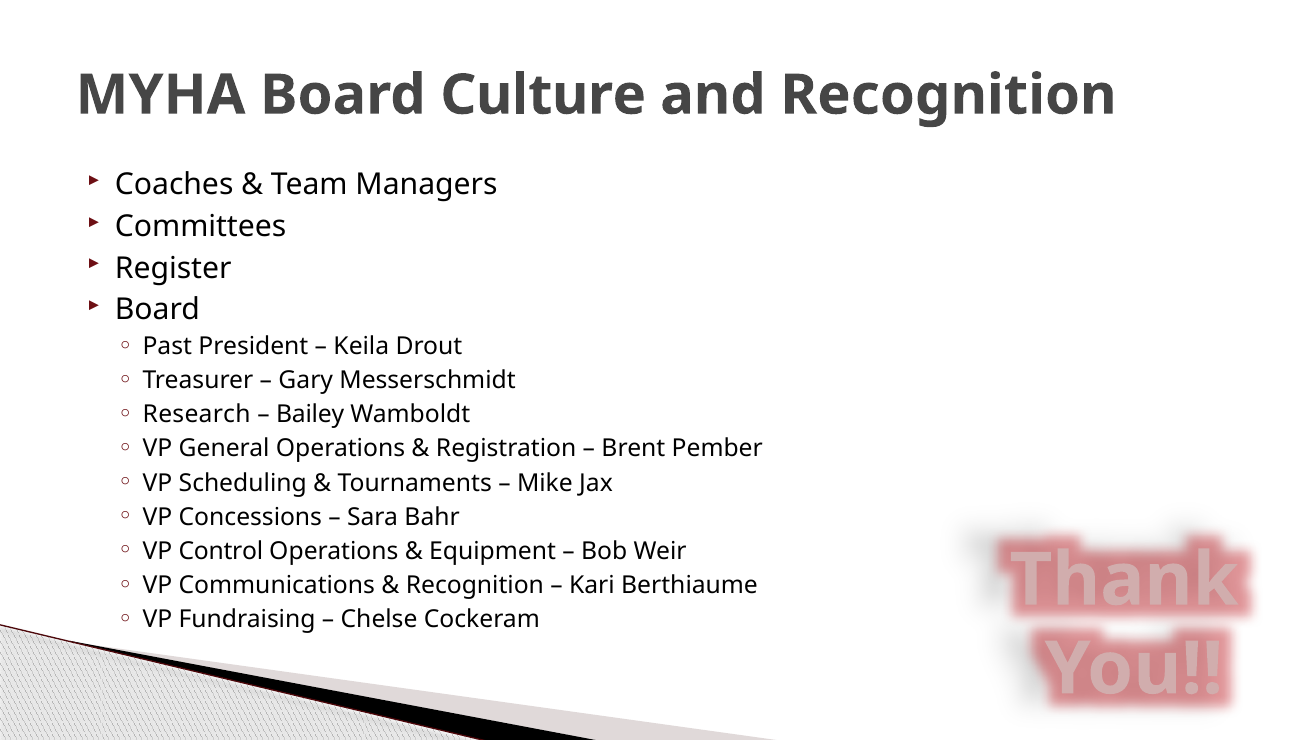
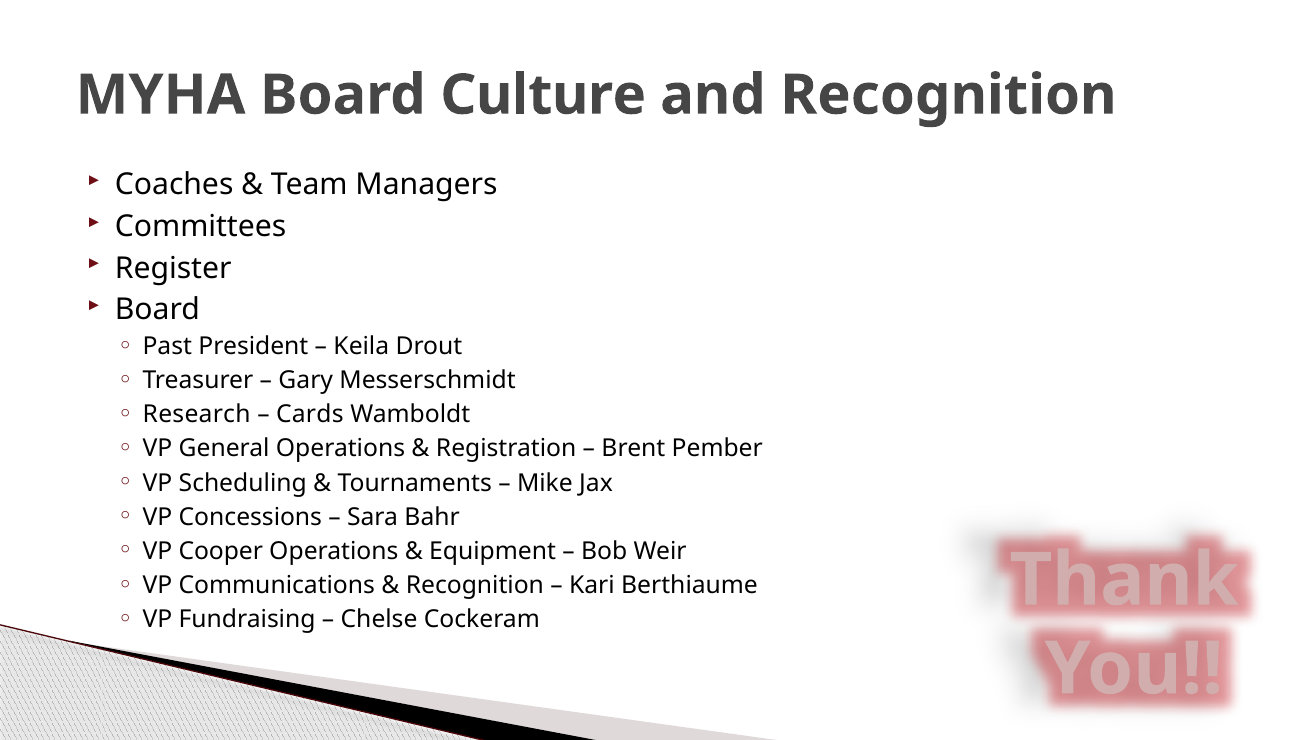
Bailey: Bailey -> Cards (310, 415)
Control: Control -> Cooper (221, 551)
